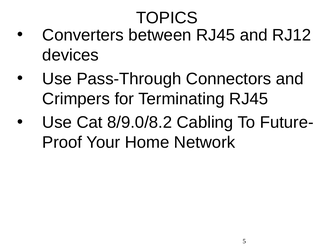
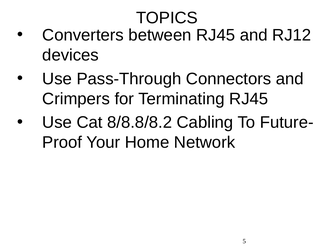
8/9.0/8.2: 8/9.0/8.2 -> 8/8.8/8.2 (140, 123)
